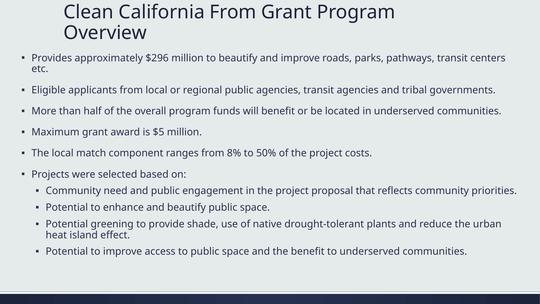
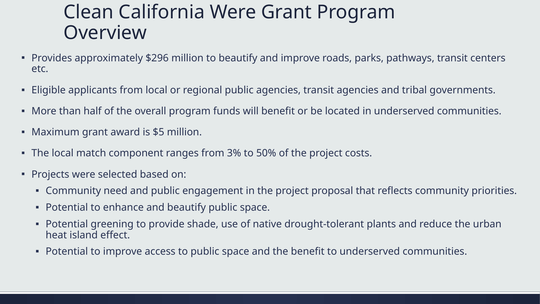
California From: From -> Were (233, 12)
8%: 8% -> 3% (234, 153)
